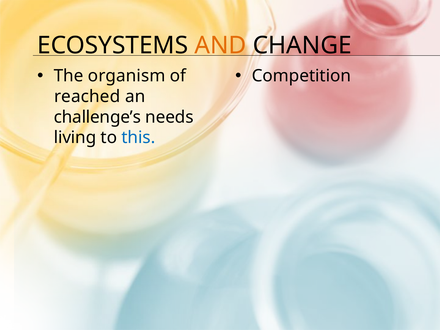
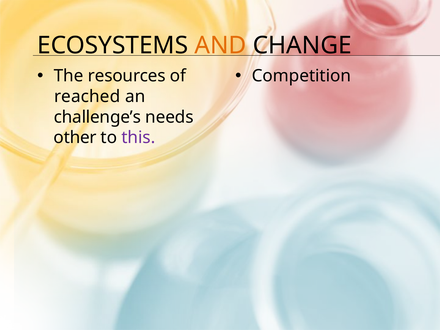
organism: organism -> resources (127, 76)
living: living -> other (75, 138)
this colour: blue -> purple (138, 138)
